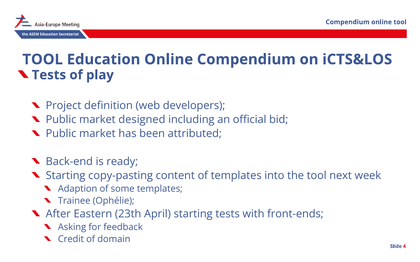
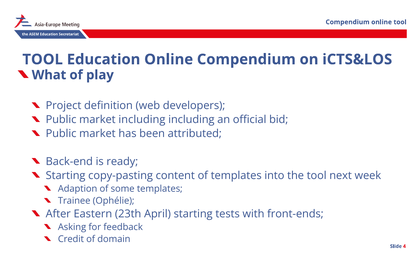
Tests: Tests -> What (49, 75)
market designed: designed -> including (142, 120)
